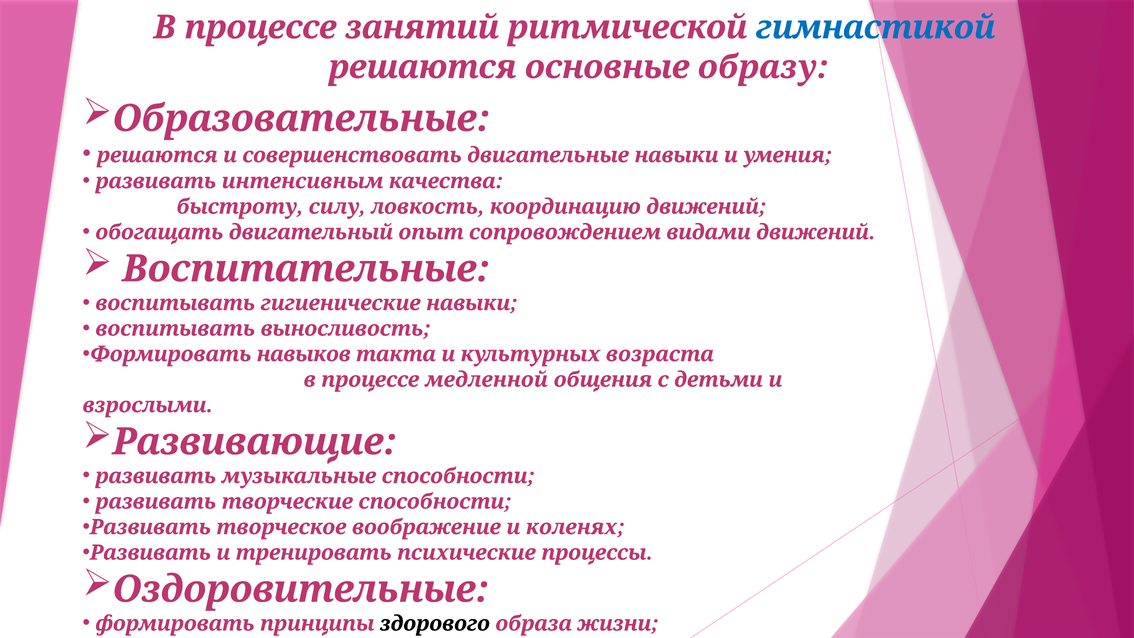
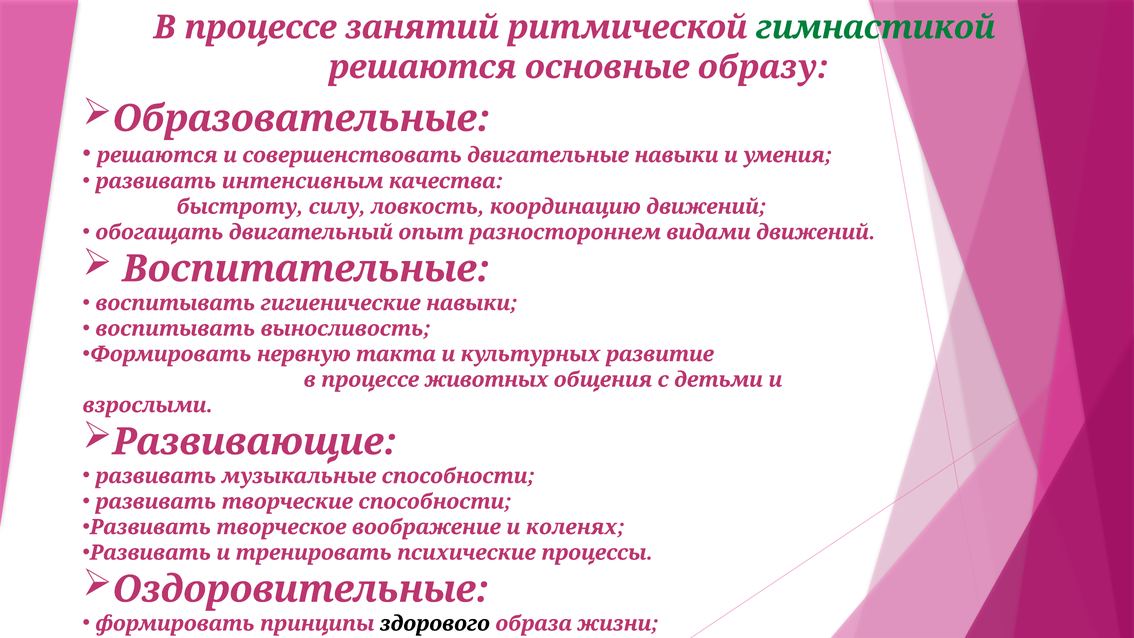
гимнастикой colour: blue -> green (876, 27)
сопровождением: сопровождением -> разностороннем (565, 232)
навыков: навыков -> нервную (304, 354)
возраста: возраста -> развитие (660, 354)
медленной: медленной -> животных (487, 380)
